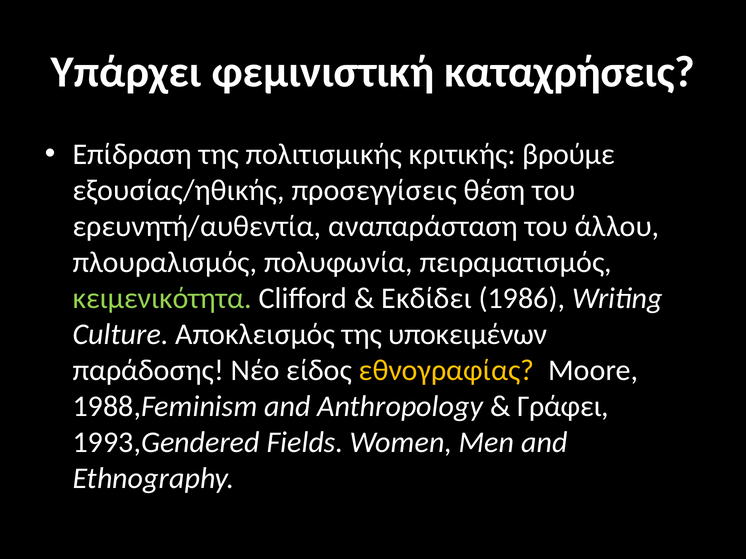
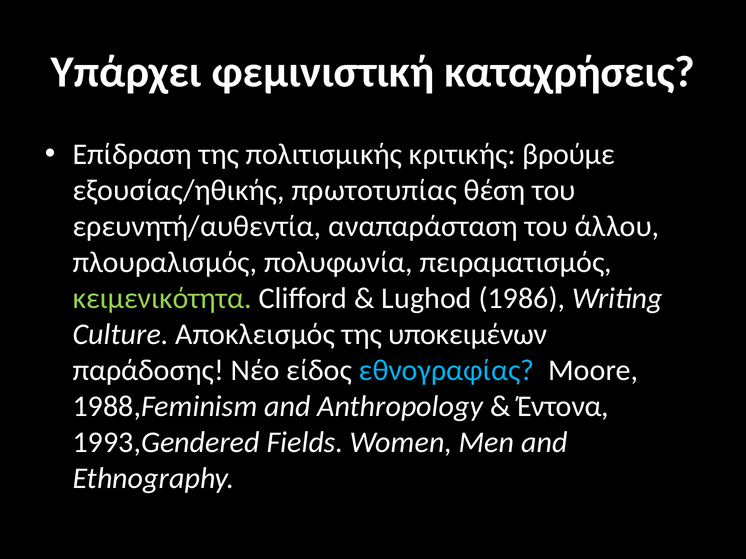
προσεγγίσεις: προσεγγίσεις -> πρωτοτυπίας (374, 190)
Εκδίδει: Εκδίδει -> Lughod (427, 299)
εθνογραφίας colour: yellow -> light blue (447, 371)
Γράφει: Γράφει -> Έντονα (563, 407)
